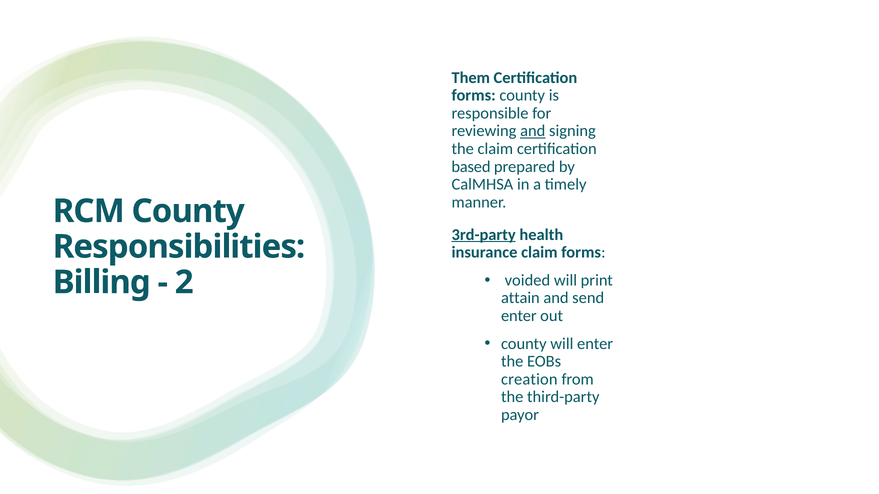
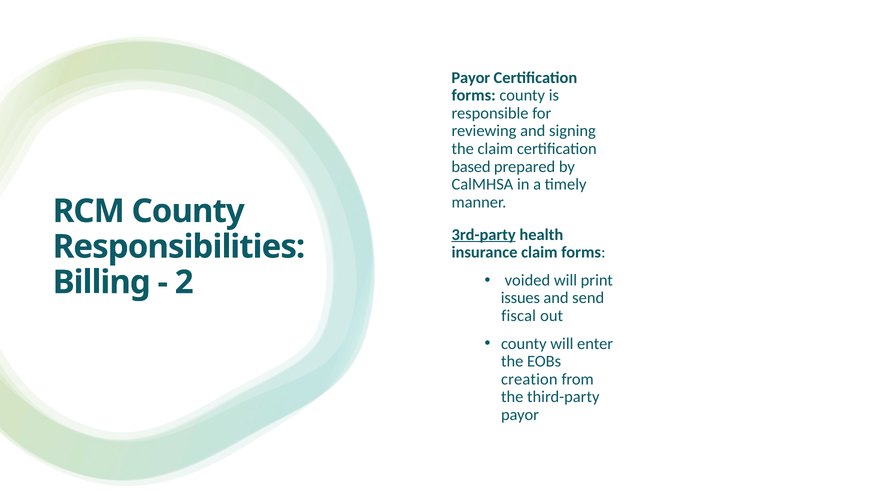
Them: Them -> Payor (471, 78)
and underline: present -> none (533, 131)
attain: attain -> issues (520, 298)
enter: enter -> fiscal (519, 316)
